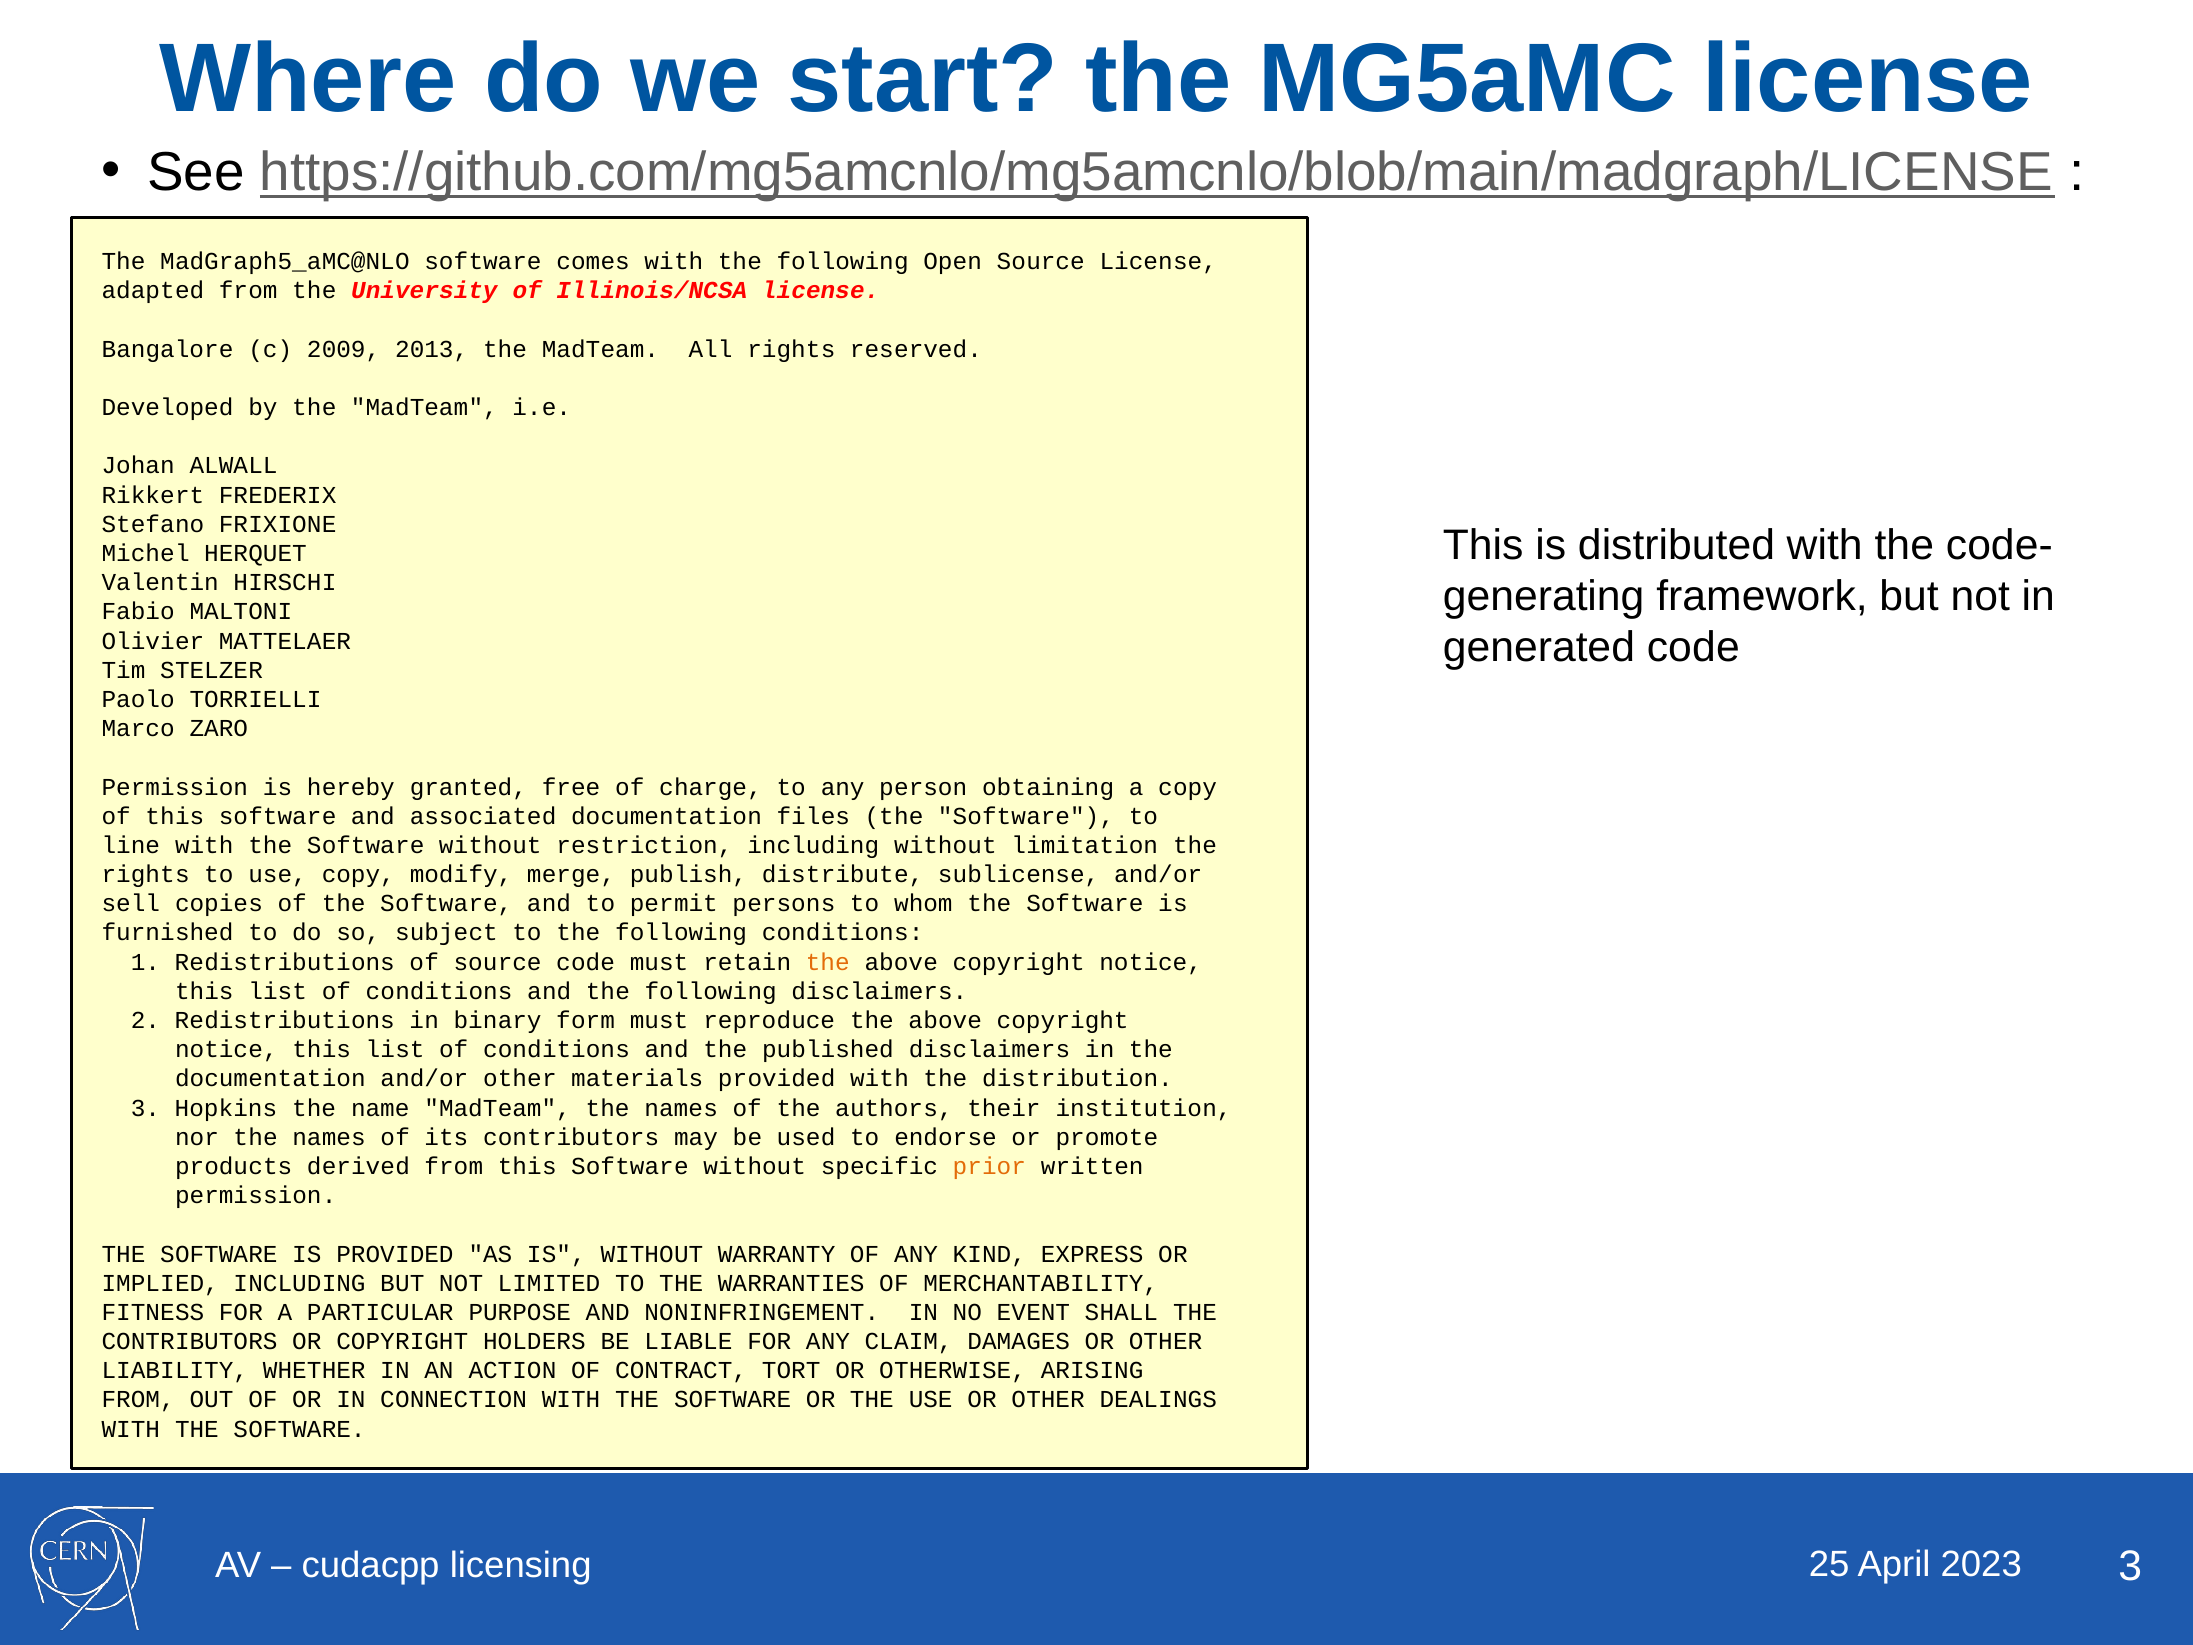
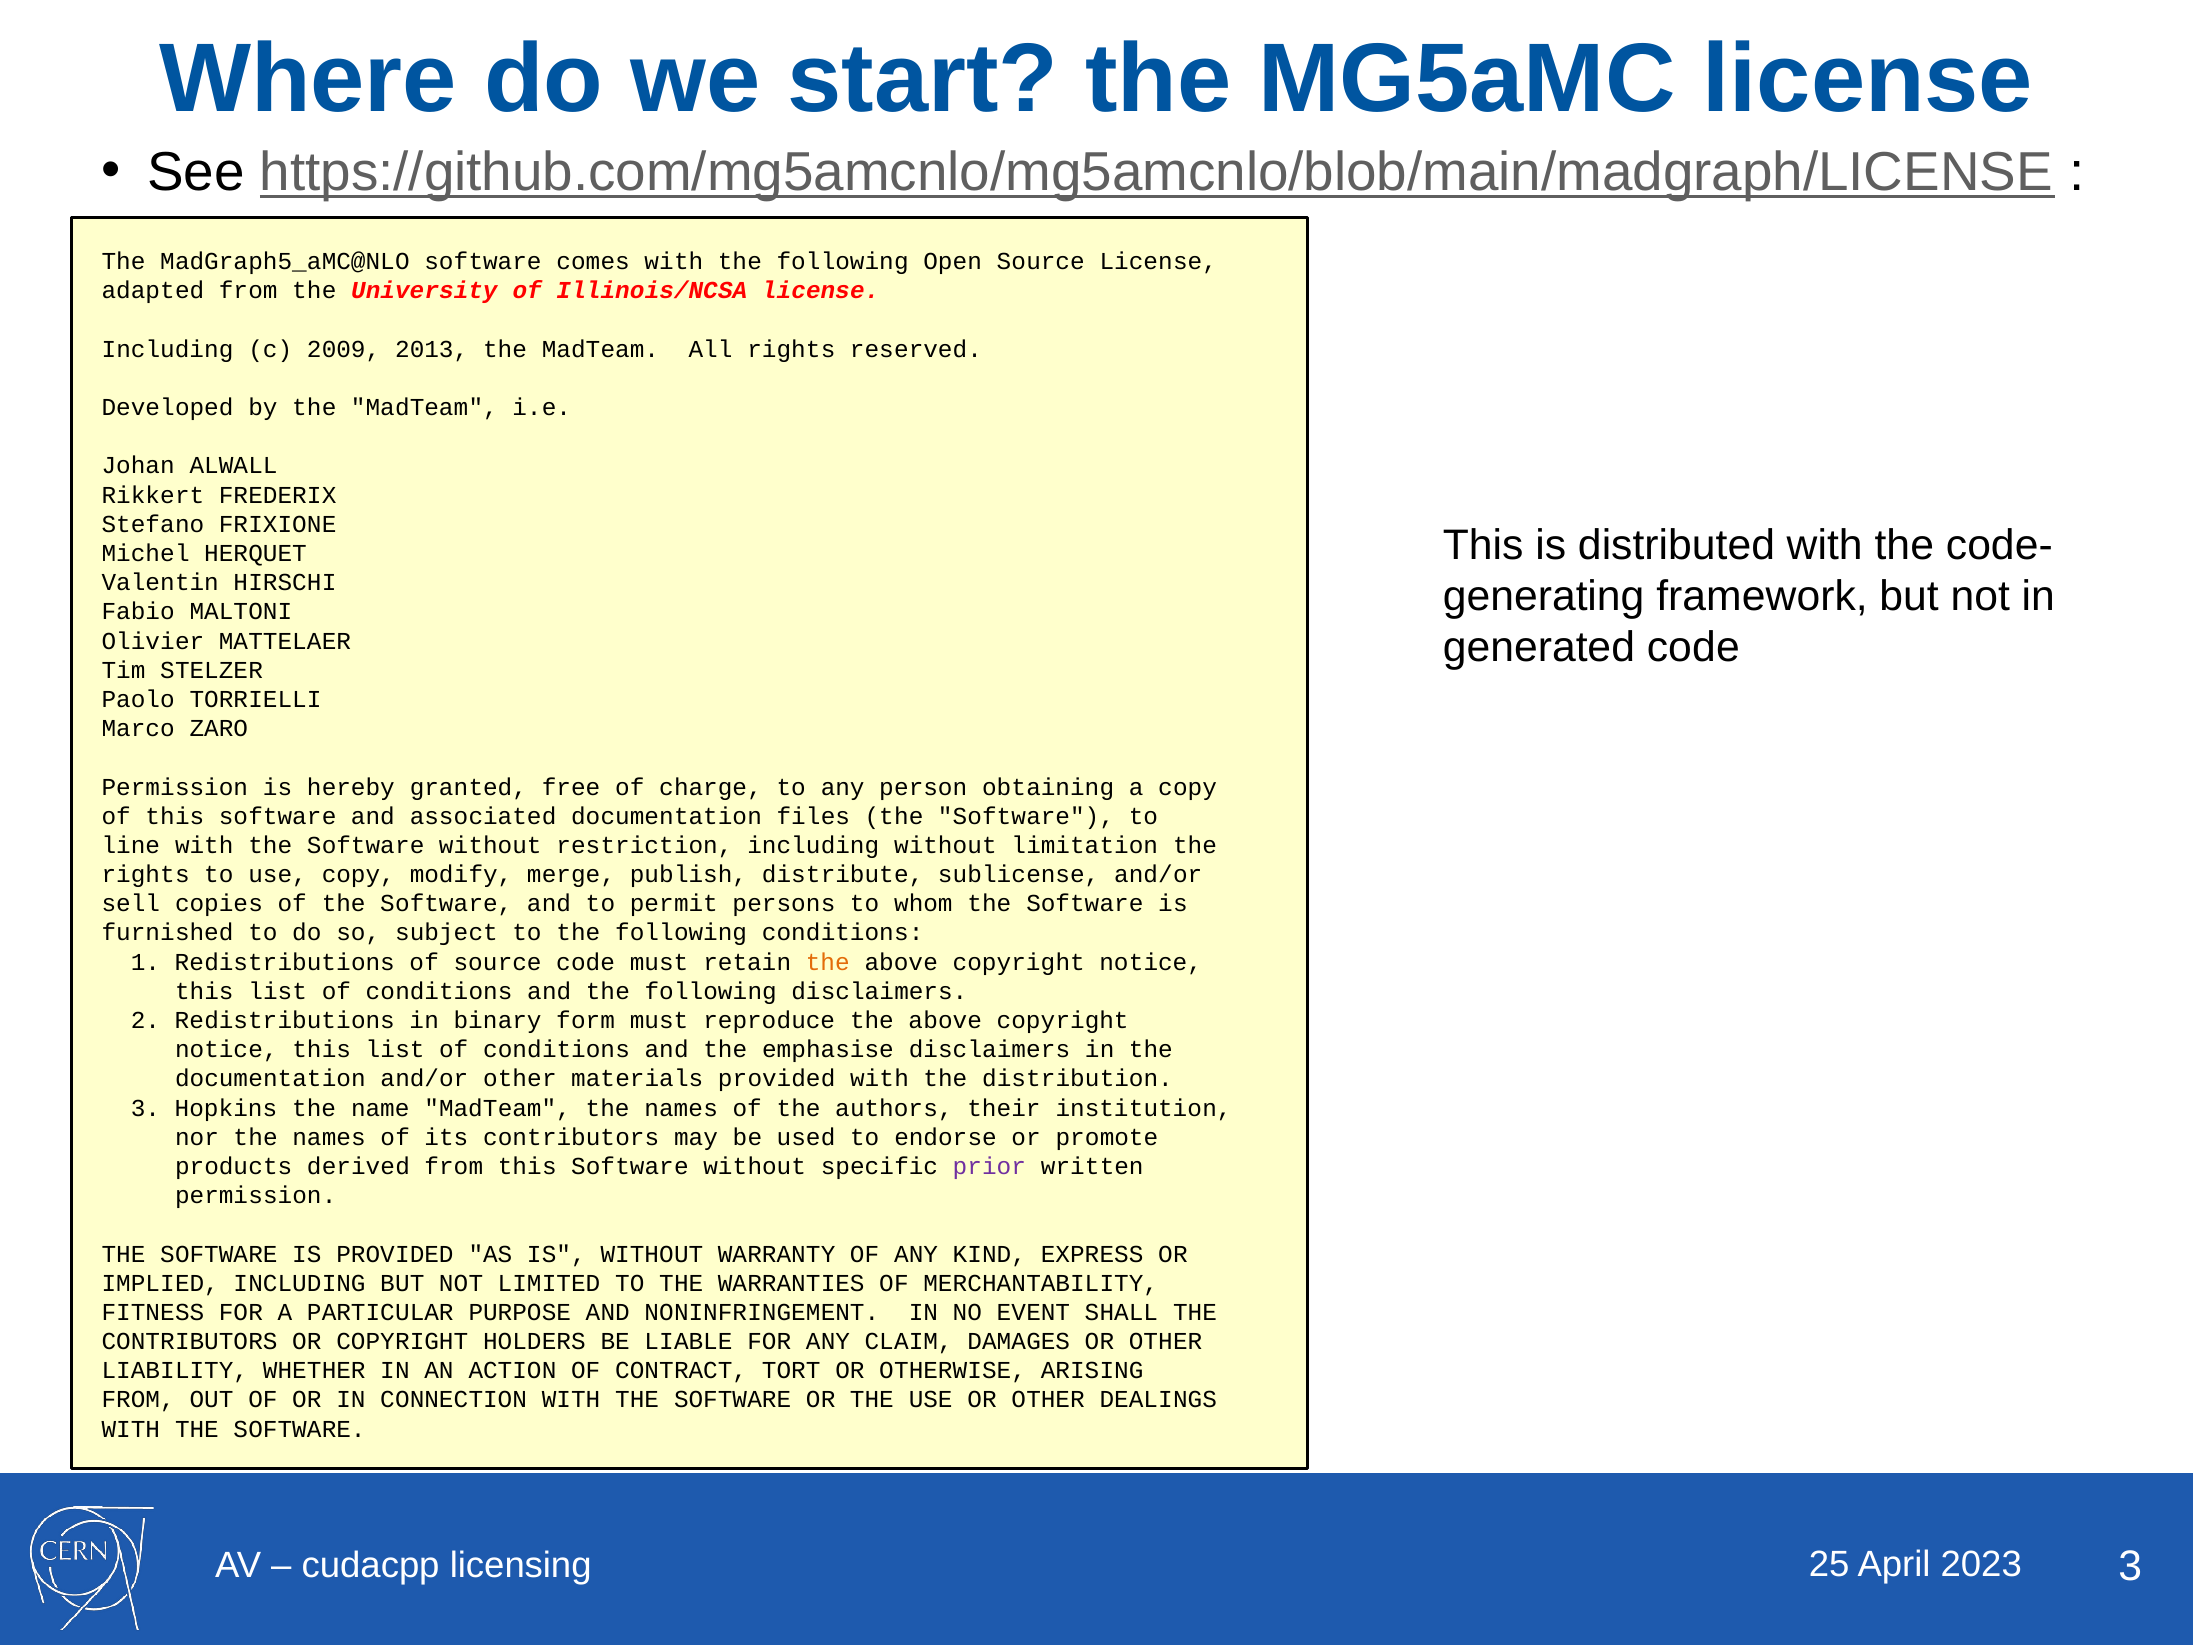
Bangalore: Bangalore -> Including (168, 349)
published: published -> emphasise (828, 1050)
prior colour: orange -> purple (989, 1166)
